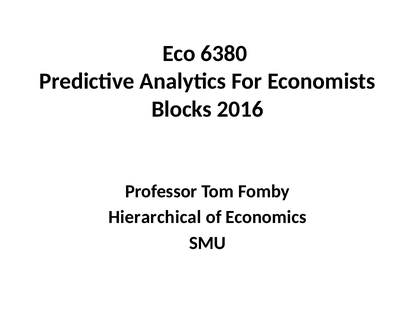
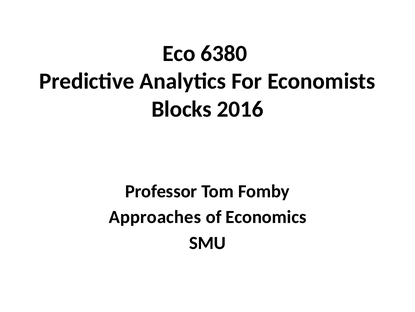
Hierarchical: Hierarchical -> Approaches (155, 217)
